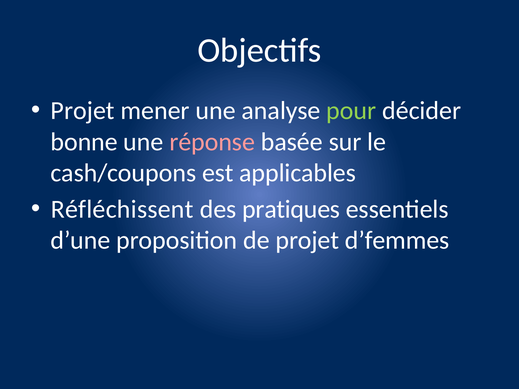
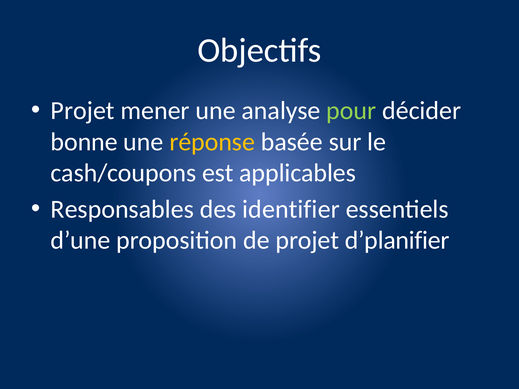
réponse colour: pink -> yellow (212, 142)
Réfléchissent: Réfléchissent -> Responsables (122, 209)
pratiques: pratiques -> identifier (291, 209)
d’femmes: d’femmes -> d’planifier (397, 241)
